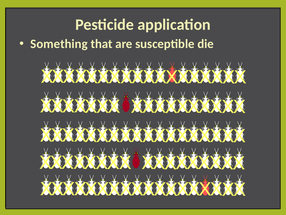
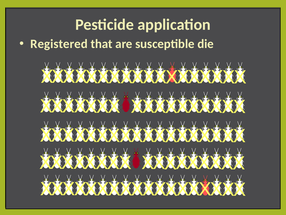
Something: Something -> Registered (59, 44)
